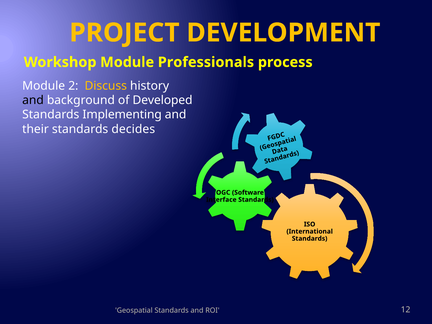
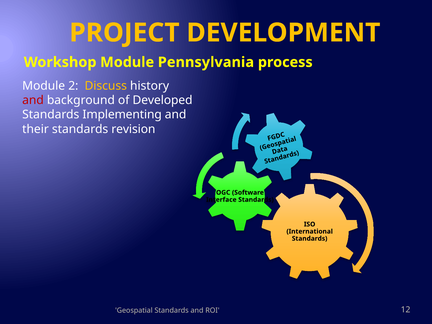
Professionals: Professionals -> Pennsylvania (206, 62)
and colour: black -> red (33, 100)
decides: decides -> revision (133, 129)
